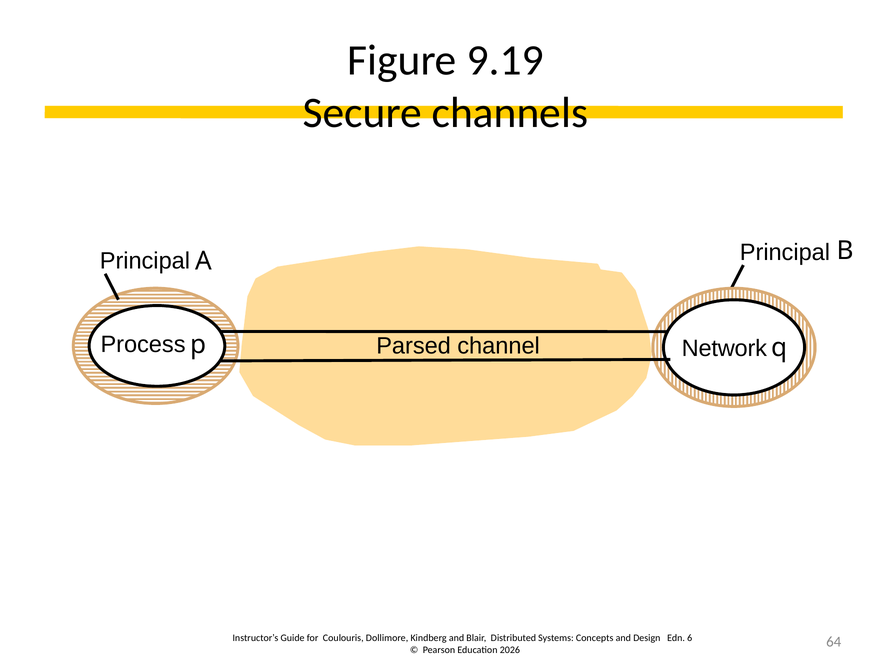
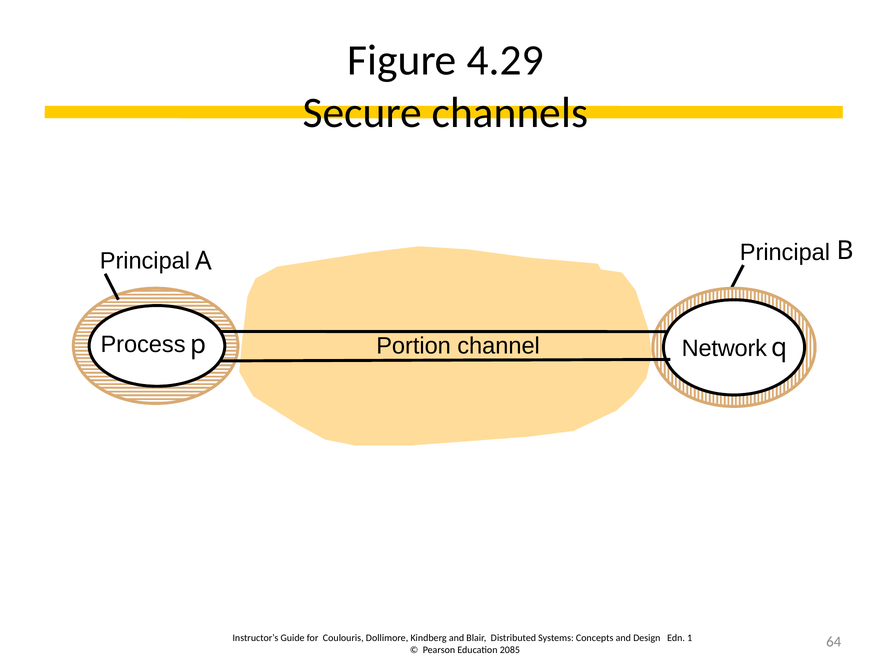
9.19: 9.19 -> 4.29 (505, 60)
Parsed: Parsed -> Portion (414, 345)
6: 6 -> 1 (690, 637)
2026: 2026 -> 2085 (510, 649)
